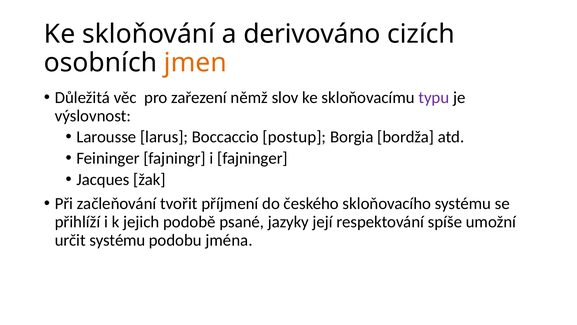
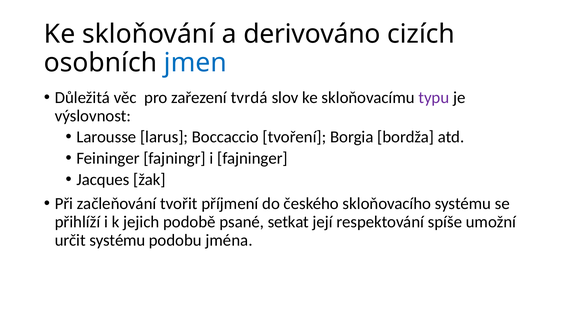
jmen colour: orange -> blue (195, 63)
němž: němž -> tvrdá (249, 98)
postup: postup -> tvoření (294, 137)
jazyky: jazyky -> setkat (288, 222)
